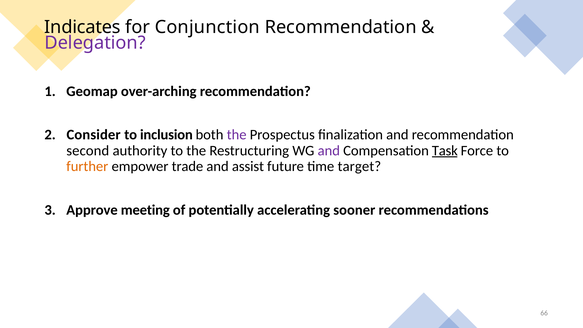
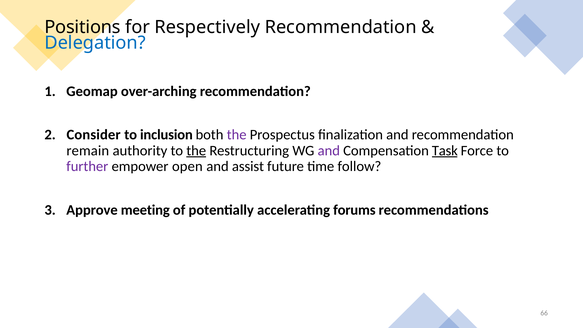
Indicates: Indicates -> Positions (83, 27)
Conjunction: Conjunction -> Respectively (207, 27)
Delegation colour: purple -> blue (95, 43)
second: second -> remain (88, 151)
the underline: none -> present (196, 151)
further colour: orange -> purple (87, 166)
trade: trade -> open (187, 166)
target: target -> follow (359, 166)
sooner: sooner -> forums (354, 210)
